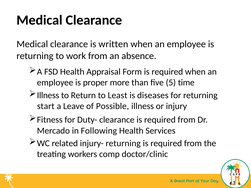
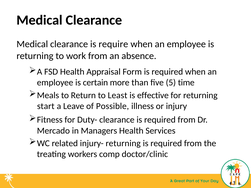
written: written -> require (113, 44)
proper: proper -> certain (95, 83)
Illness: Illness -> Meals (48, 95)
diseases: diseases -> effective (153, 95)
Following: Following -> Managers (99, 131)
